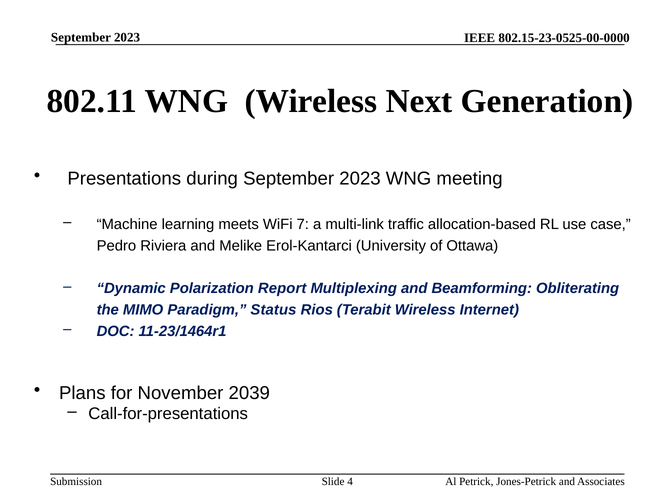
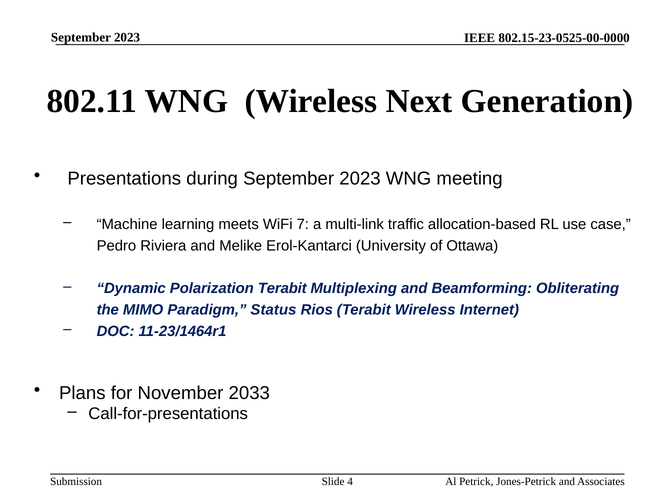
Polarization Report: Report -> Terabit (282, 288)
2039: 2039 -> 2033 (249, 393)
